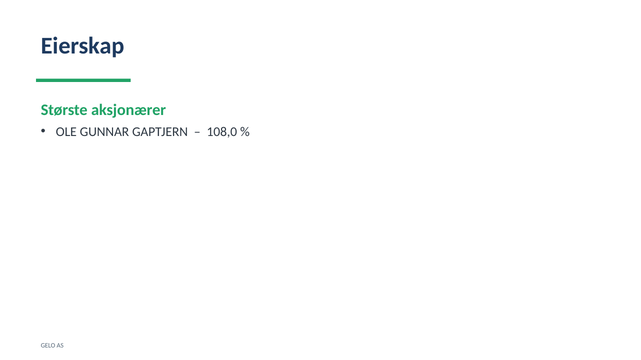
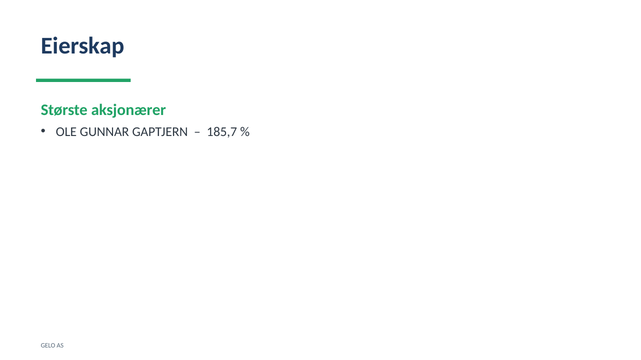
108,0: 108,0 -> 185,7 (222, 132)
